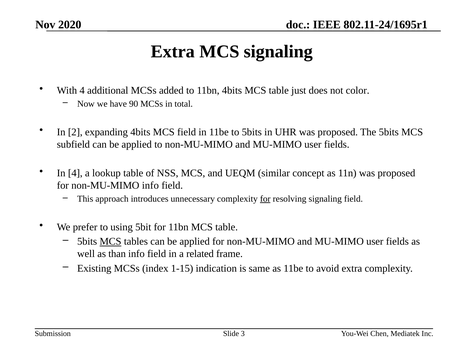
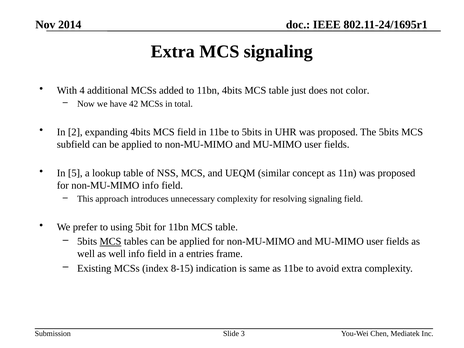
2020: 2020 -> 2014 (70, 25)
90: 90 -> 42 (134, 104)
In 4: 4 -> 5 (75, 173)
for underline: present -> none (265, 199)
well as than: than -> well (117, 254)
related: related -> entries (200, 254)
1-15: 1-15 -> 8-15 (182, 268)
